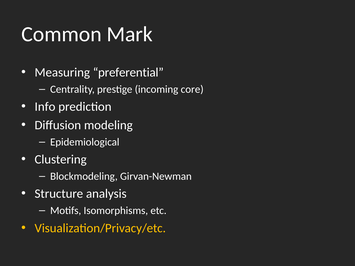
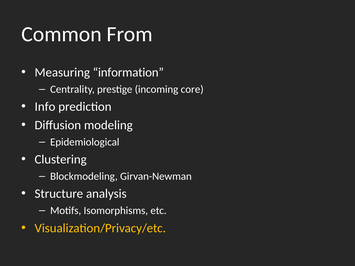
Mark: Mark -> From (130, 34)
preferential: preferential -> information (128, 72)
